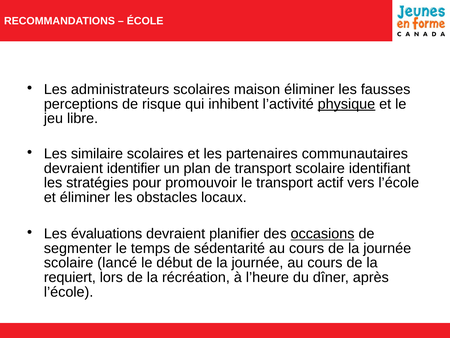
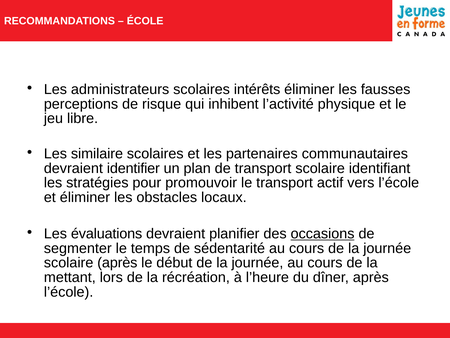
maison: maison -> intérêts (257, 89)
physique underline: present -> none (346, 104)
scolaire lancé: lancé -> après (117, 262)
requiert: requiert -> mettant (70, 277)
